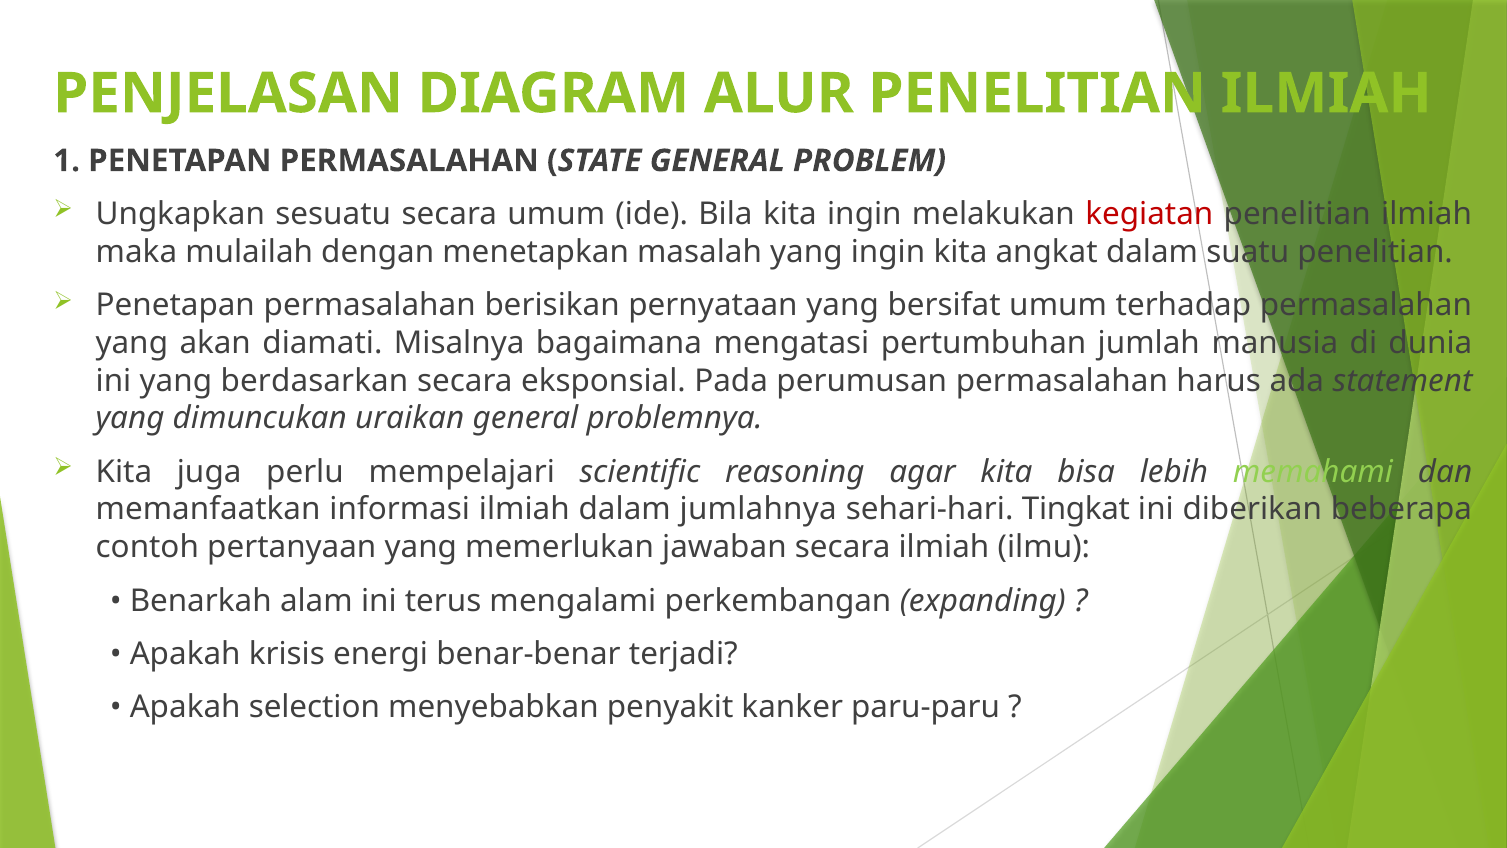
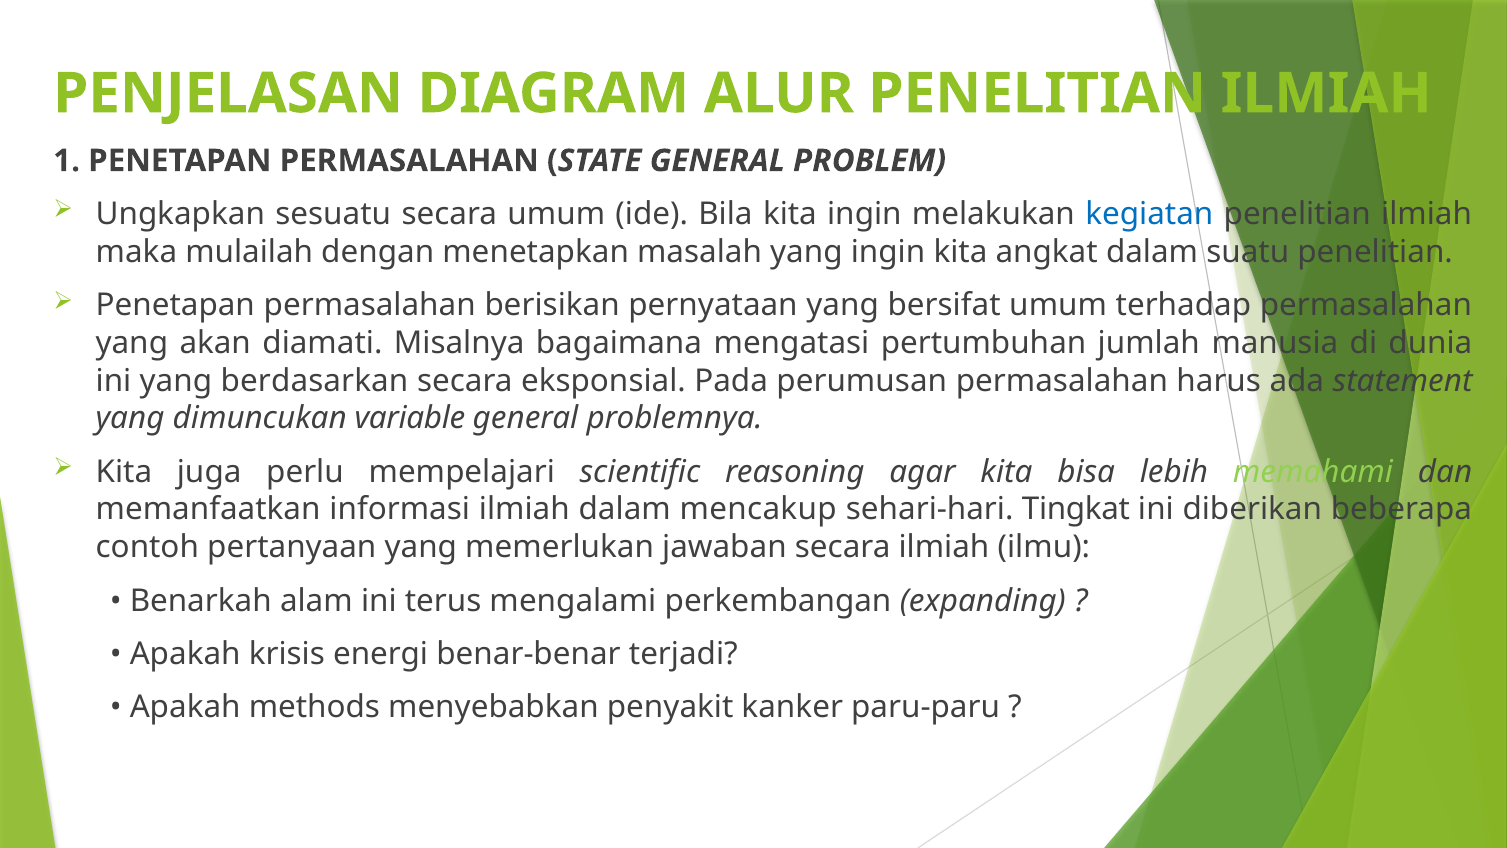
kegiatan colour: red -> blue (1149, 214)
uraikan: uraikan -> variable (410, 418)
jumlahnya: jumlahnya -> mencakup (758, 509)
selection: selection -> methods (314, 707)
